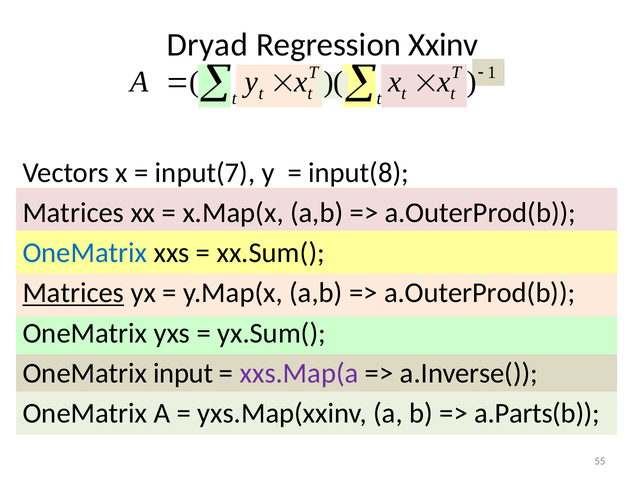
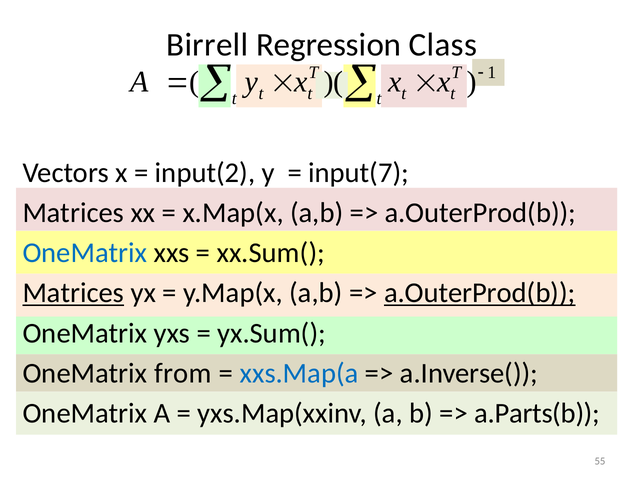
Dryad: Dryad -> Birrell (207, 45)
Xxinv: Xxinv -> Class (443, 45)
input(7: input(7 -> input(2 (205, 173)
input(8: input(8 -> input(7 (359, 173)
a.OuterProd(b underline: none -> present (480, 293)
input: input -> from (183, 373)
xxs.Map(a colour: purple -> blue (299, 373)
